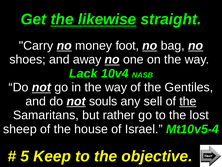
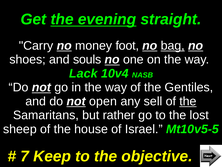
likewise: likewise -> evening (107, 19)
bag underline: none -> present (173, 46)
away: away -> souls (87, 59)
souls: souls -> open (103, 101)
Mt10v5-4: Mt10v5-4 -> Mt10v5-5 (192, 129)
5: 5 -> 7 (25, 156)
